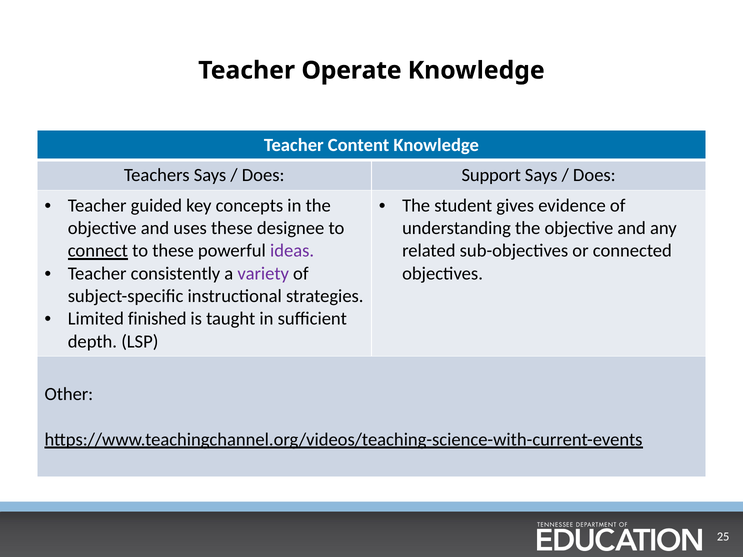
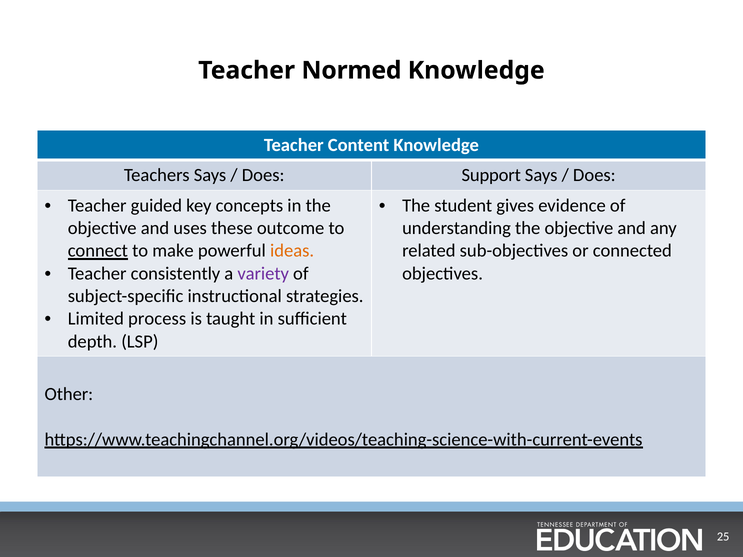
Operate: Operate -> Normed (351, 70)
designee: designee -> outcome (291, 228)
to these: these -> make (173, 251)
ideas colour: purple -> orange (292, 251)
finished: finished -> process (157, 319)
